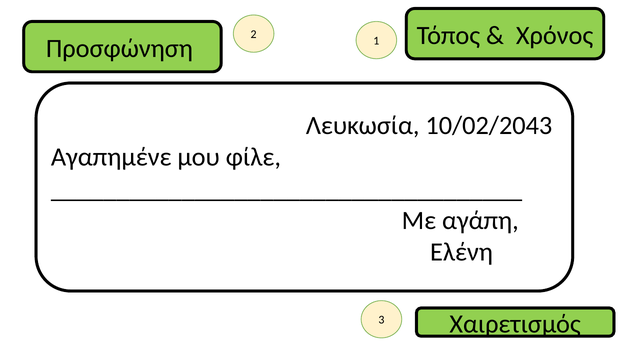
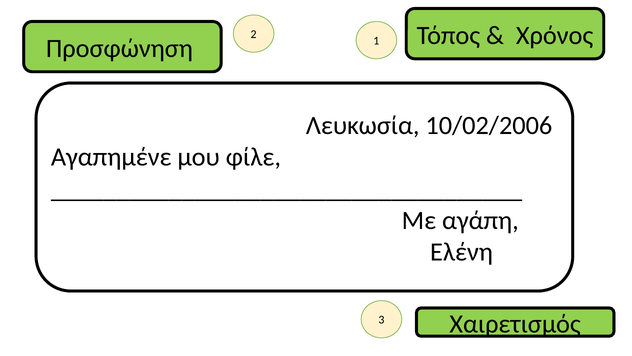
10/02/2043: 10/02/2043 -> 10/02/2006 (489, 125)
